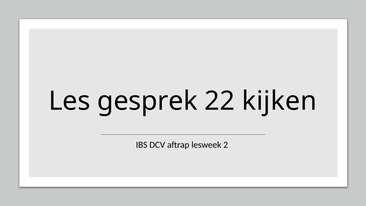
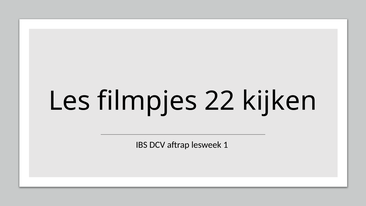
gesprek: gesprek -> filmpjes (147, 101)
2: 2 -> 1 (226, 145)
